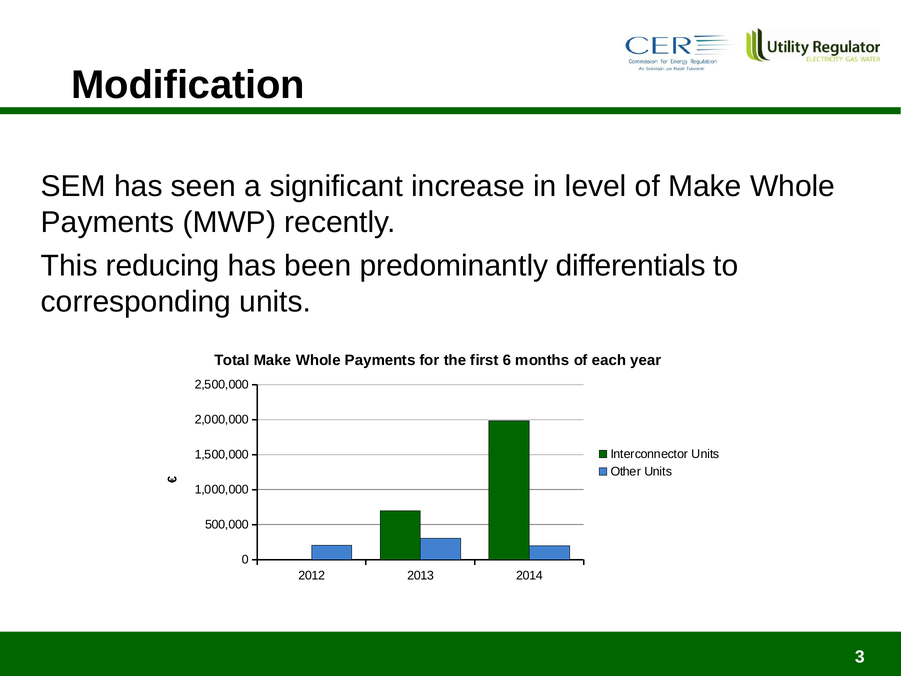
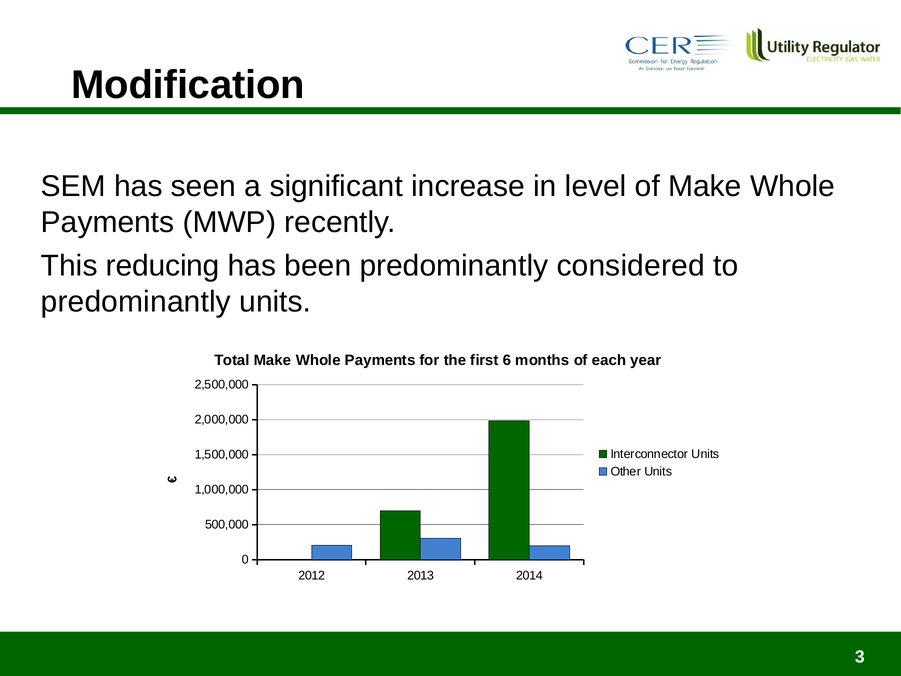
differentials: differentials -> considered (631, 266)
corresponding: corresponding -> predominantly (136, 302)
